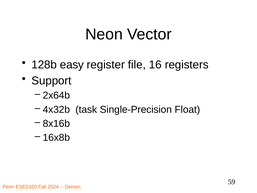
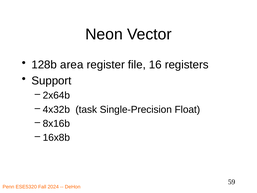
easy: easy -> area (72, 65)
